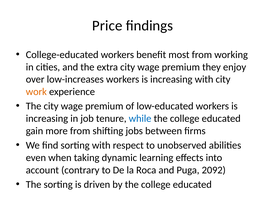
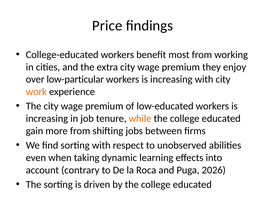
low-increases: low-increases -> low-particular (75, 79)
while colour: blue -> orange (140, 118)
2092: 2092 -> 2026 (214, 170)
